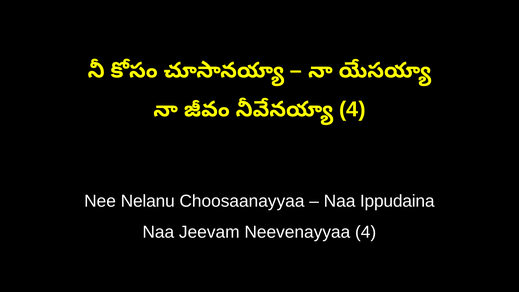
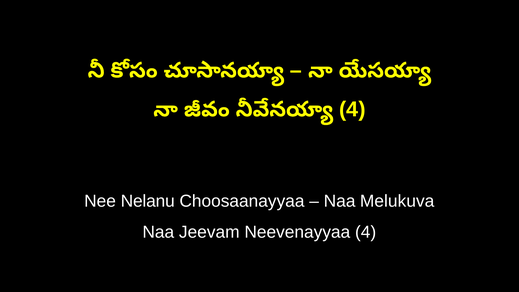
Ippudaina: Ippudaina -> Melukuva (397, 201)
